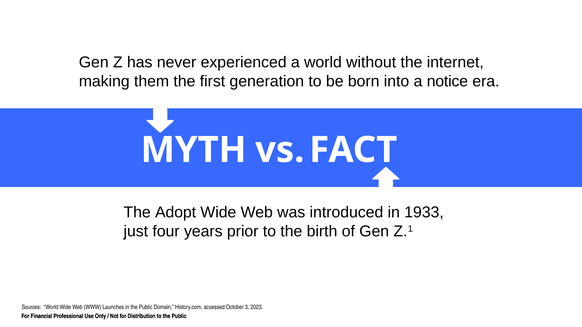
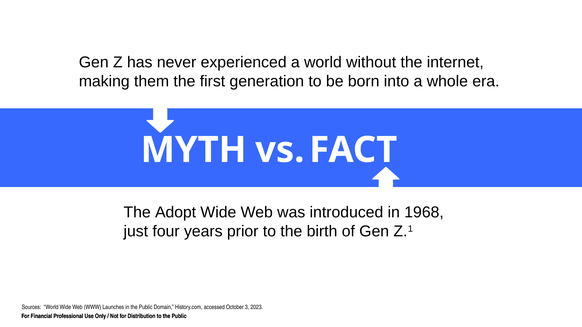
notice: notice -> whole (447, 81)
1933: 1933 -> 1968 (424, 213)
